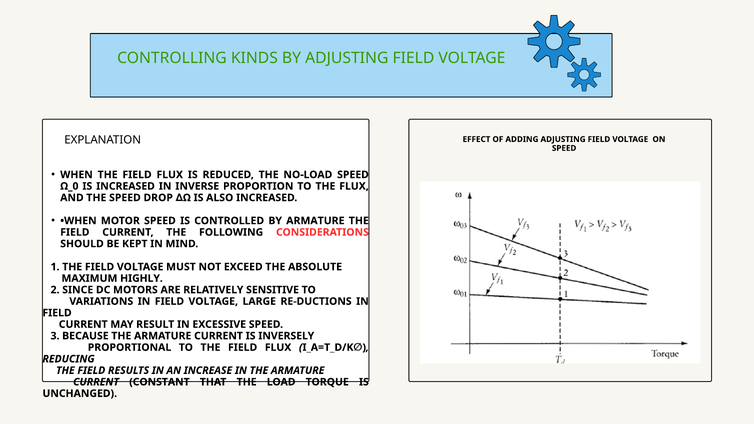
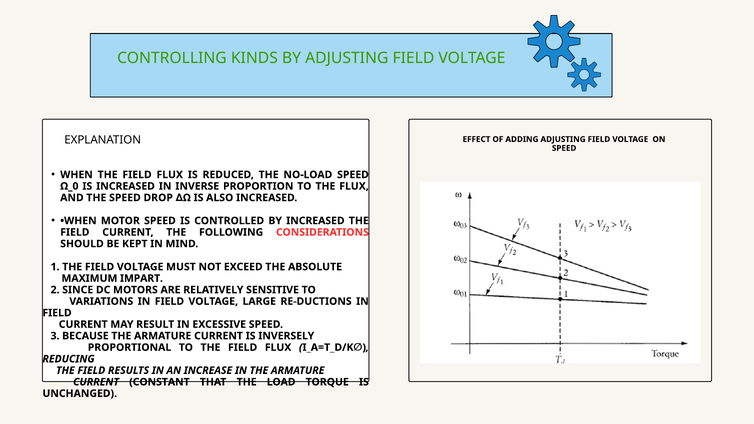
BY ARMATURE: ARMATURE -> INCREASED (315, 221)
HIGHLY: HIGHLY -> IMPART (141, 278)
